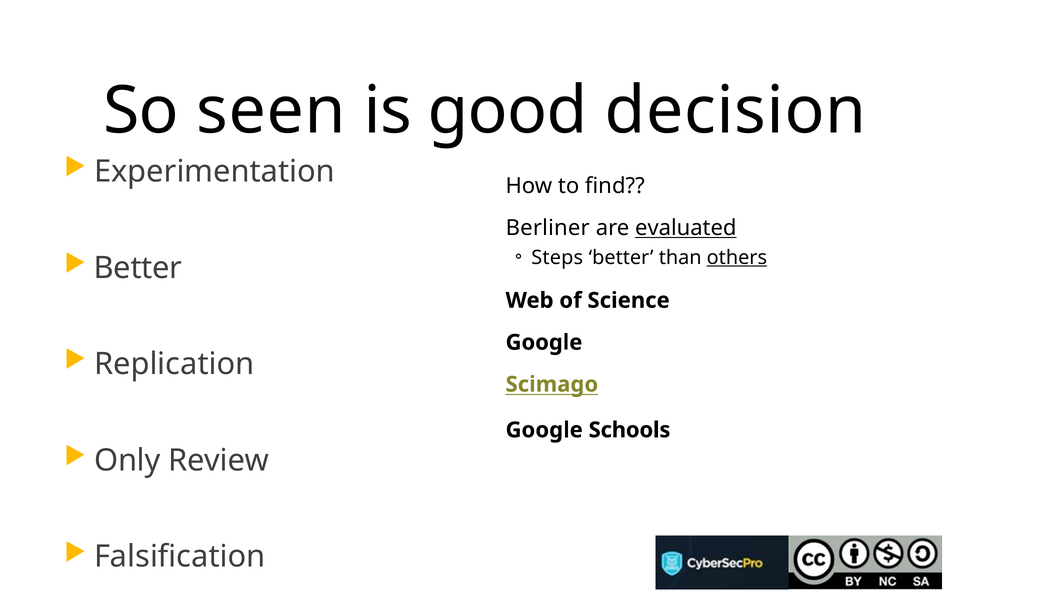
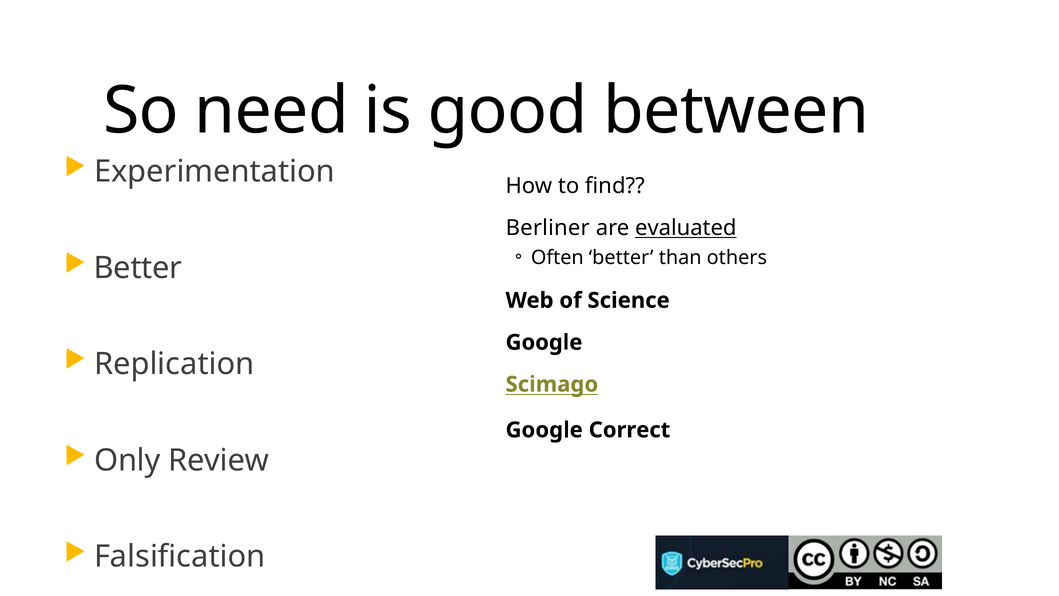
seen: seen -> need (272, 111)
decision: decision -> between (736, 111)
Steps: Steps -> Often (557, 257)
others underline: present -> none (737, 257)
Schools: Schools -> Correct (629, 430)
